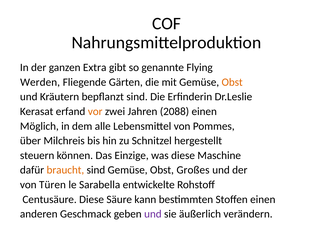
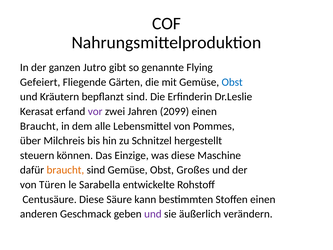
Extra: Extra -> Jutro (95, 67)
Werden: Werden -> Gefeiert (40, 82)
Obst colour: orange -> blue (232, 82)
vor colour: orange -> purple (95, 111)
2088: 2088 -> 2099 (174, 111)
Möglich: Möglich -> Braucht (39, 126)
